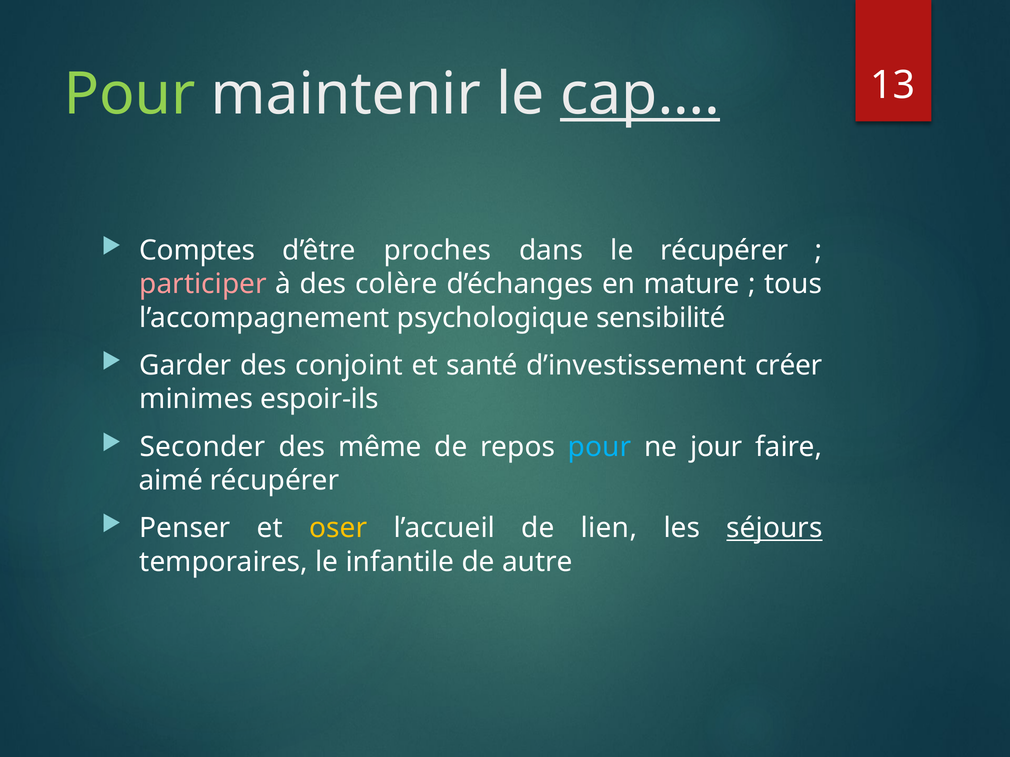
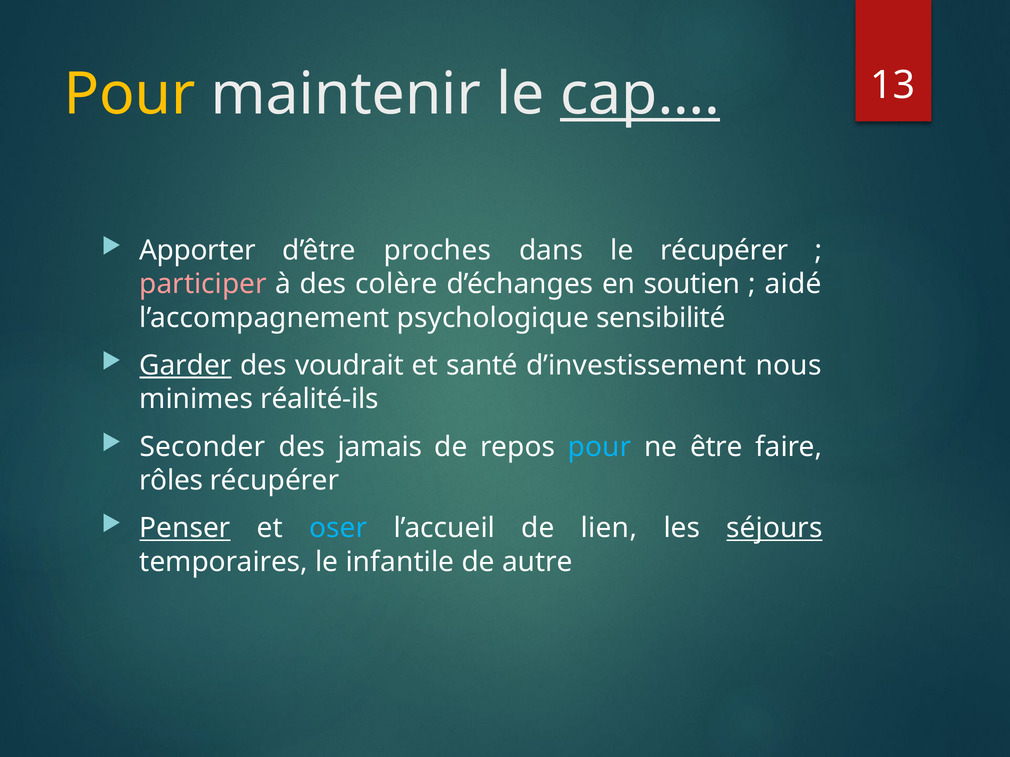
Pour colour: light green -> yellow (130, 95)
Comptes: Comptes -> Apporter (197, 251)
mature: mature -> soutien (692, 284)
tous: tous -> aidé (793, 284)
Garder underline: none -> present (185, 366)
conjoint: conjoint -> voudrait (349, 366)
créer: créer -> nous (789, 366)
espoir-ils: espoir-ils -> réalité-ils (320, 399)
même: même -> jamais (380, 447)
jour: jour -> être (716, 447)
aimé: aimé -> rôles (171, 481)
Penser underline: none -> present (185, 529)
oser colour: yellow -> light blue (338, 529)
